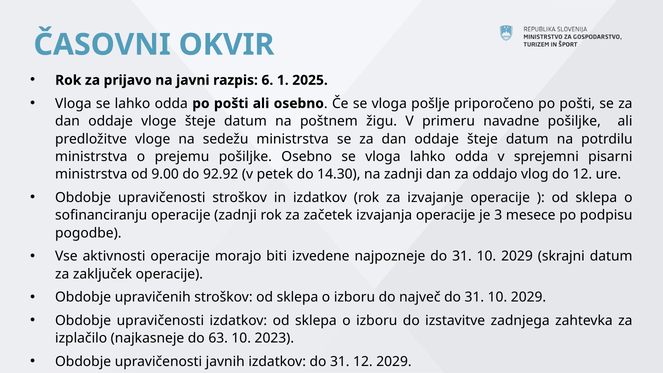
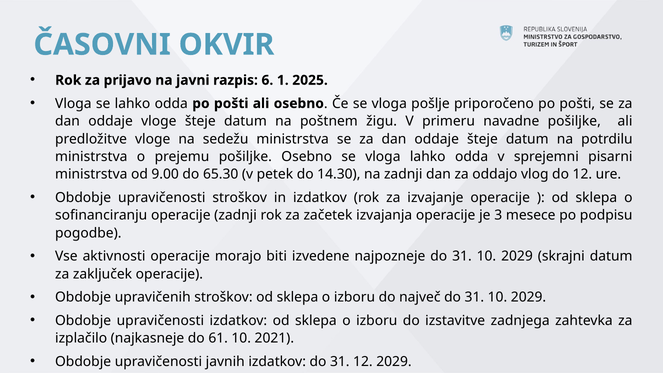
92.92: 92.92 -> 65.30 (221, 174)
63: 63 -> 61 (218, 338)
2023: 2023 -> 2021 (274, 338)
